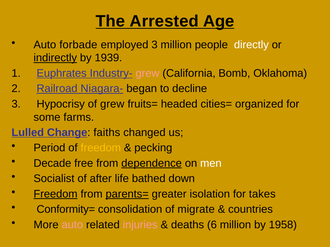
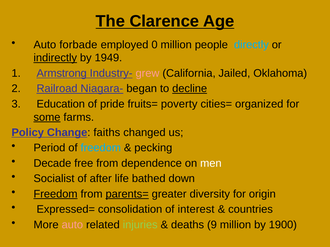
Arrested: Arrested -> Clarence (164, 21)
employed 3: 3 -> 0 (155, 45)
directly colour: white -> light blue (251, 45)
1939: 1939 -> 1949 (108, 58)
Euphrates: Euphrates -> Armstrong (62, 73)
Bomb: Bomb -> Jailed (234, 73)
decline underline: none -> present (190, 89)
Hypocrisy: Hypocrisy -> Education (61, 104)
of grew: grew -> pride (112, 104)
headed: headed -> poverty (179, 104)
some underline: none -> present (47, 117)
Lulled: Lulled -> Policy (28, 133)
freedom colour: yellow -> light blue (101, 148)
dependence underline: present -> none (152, 164)
isolation: isolation -> diversity (210, 194)
takes: takes -> origin (262, 194)
Conformity=: Conformity= -> Expressed= (66, 210)
migrate: migrate -> interest (196, 210)
injuries colour: pink -> light green (140, 225)
6: 6 -> 9 (212, 225)
1958: 1958 -> 1900 (283, 225)
